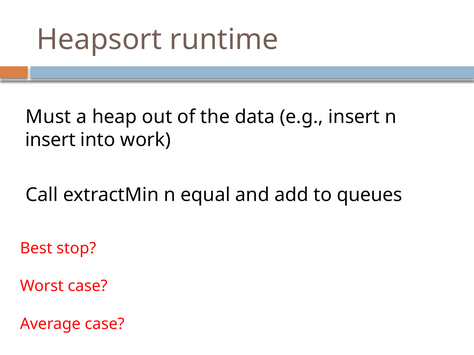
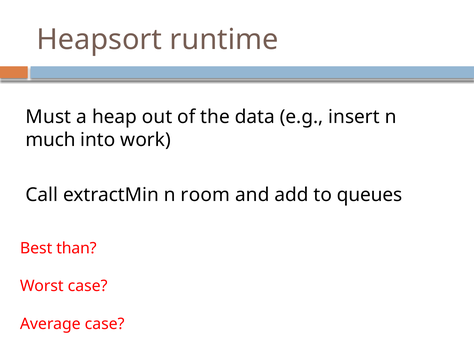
insert: insert -> much (50, 140)
equal: equal -> room (205, 195)
stop: stop -> than (76, 249)
